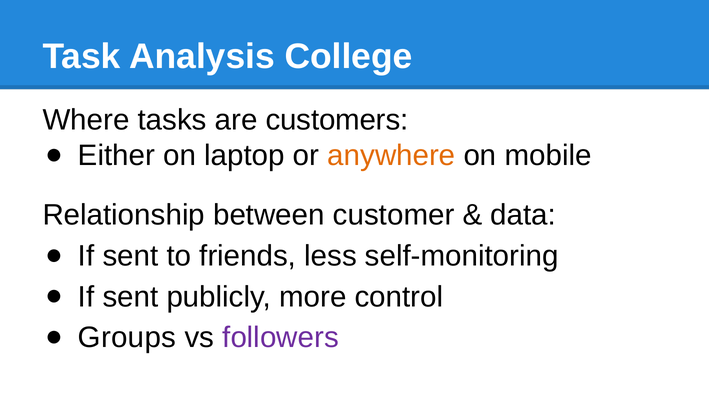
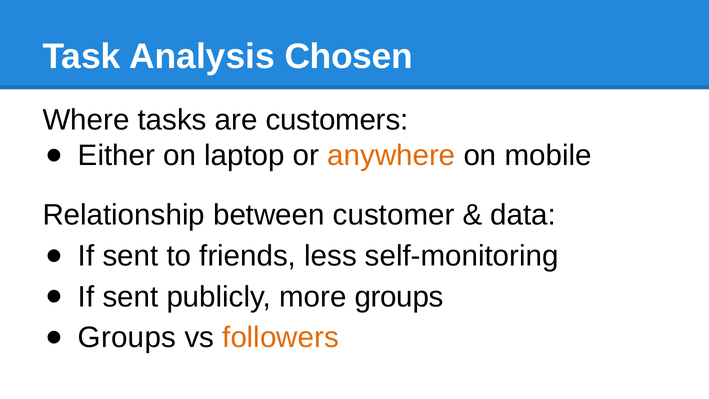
College: College -> Chosen (349, 57)
more control: control -> groups (399, 297)
followers colour: purple -> orange (281, 337)
